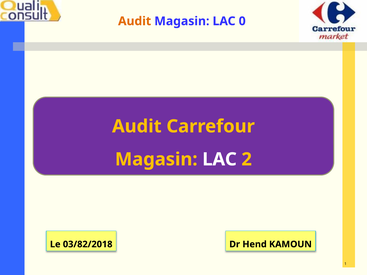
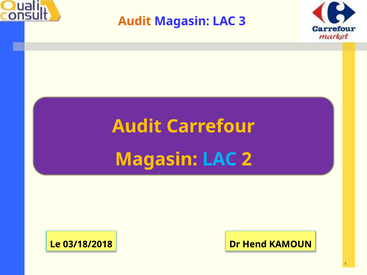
0: 0 -> 3 (242, 21)
LAC colour: white -> light blue (220, 159)
03/82/2018: 03/82/2018 -> 03/18/2018 (88, 244)
